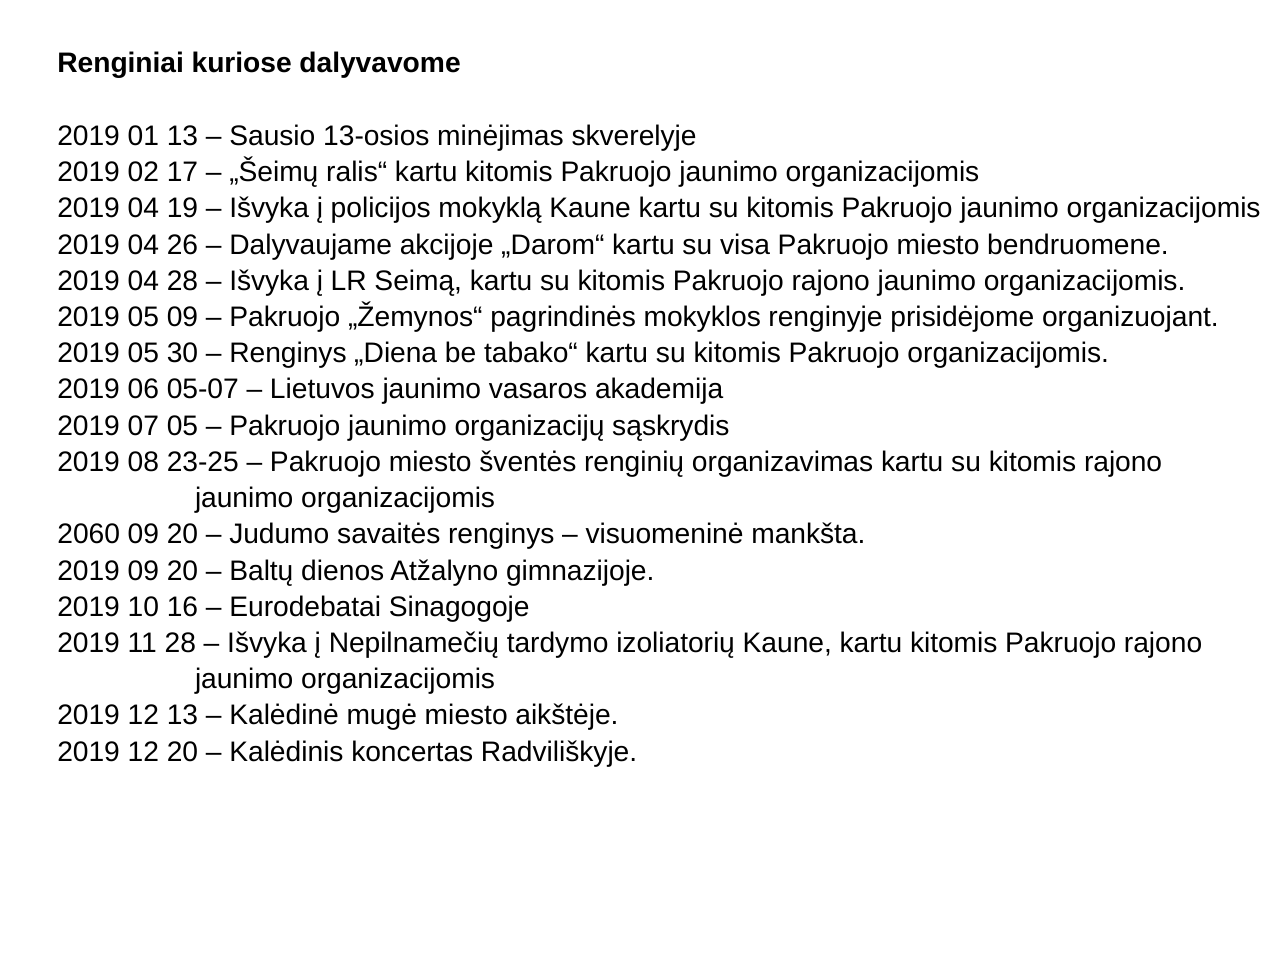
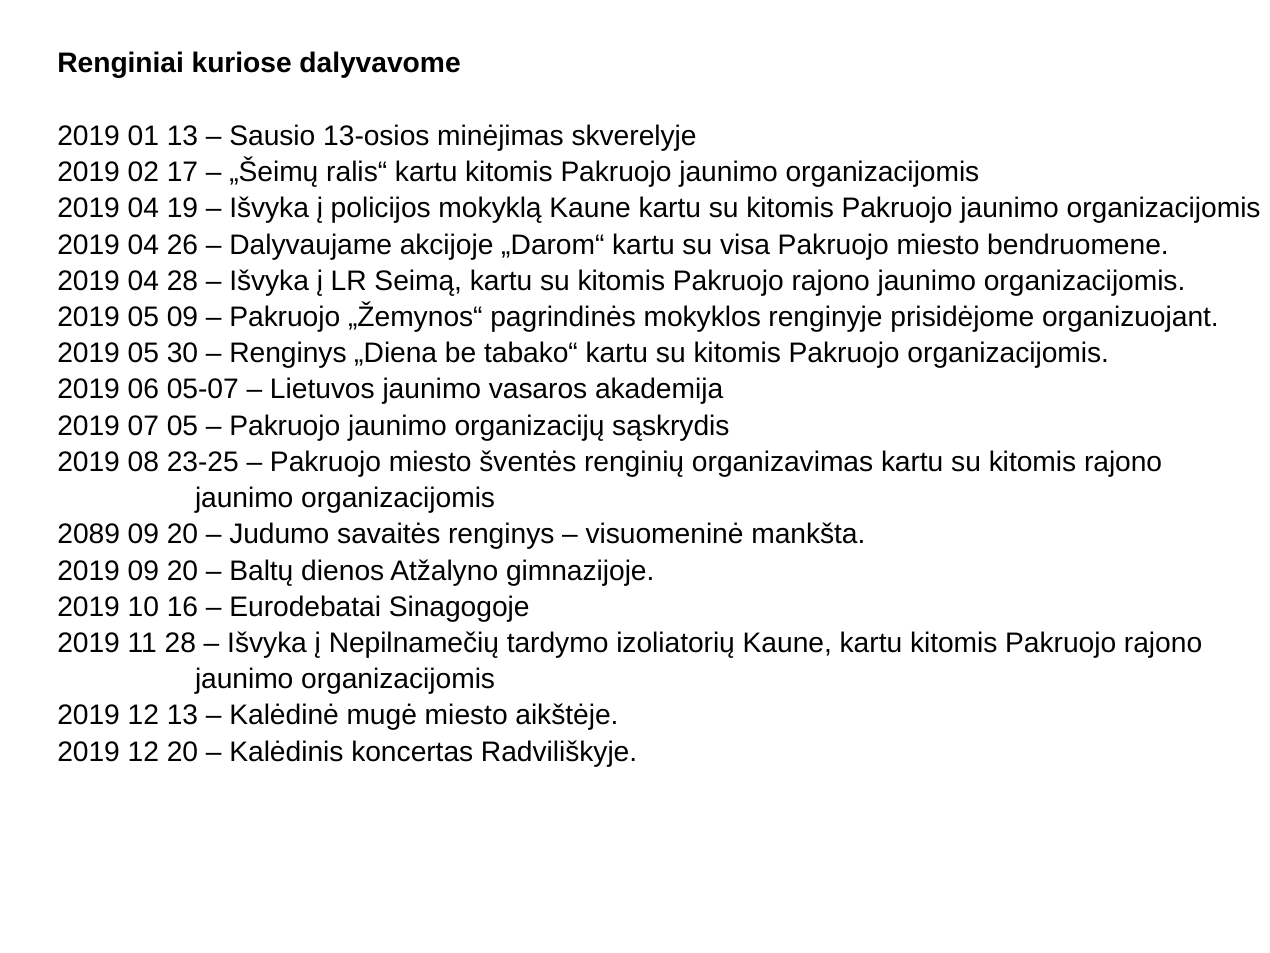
2060: 2060 -> 2089 (89, 534)
